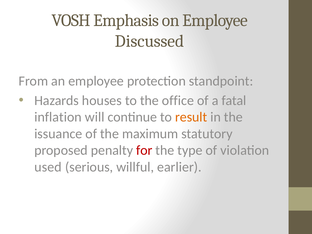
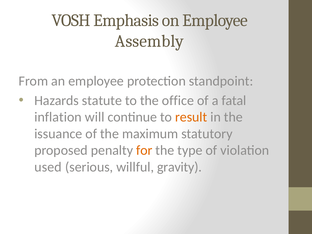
Discussed: Discussed -> Assembly (149, 41)
houses: houses -> statute (102, 100)
for colour: red -> orange (144, 150)
earlier: earlier -> gravity (179, 167)
